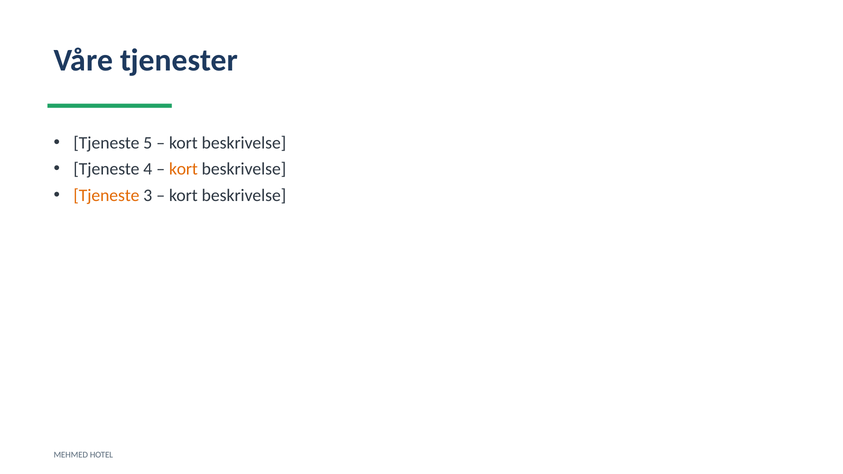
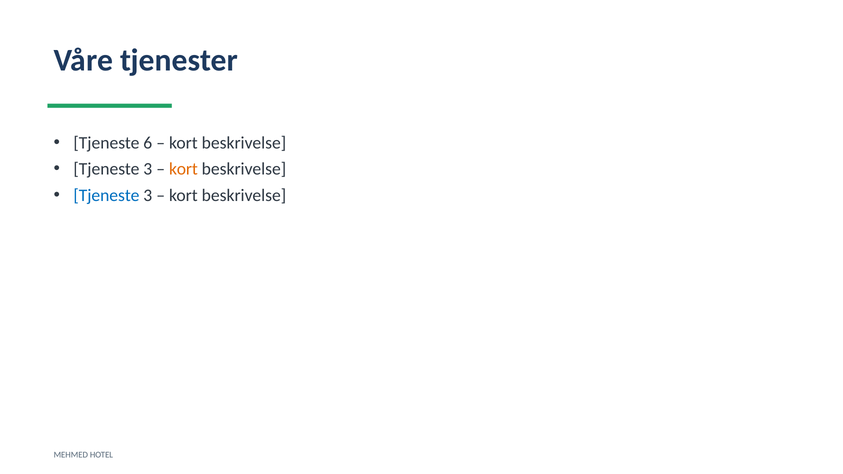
5: 5 -> 6 (148, 143)
4: 4 -> 3 (148, 169)
Tjeneste colour: orange -> blue (106, 195)
